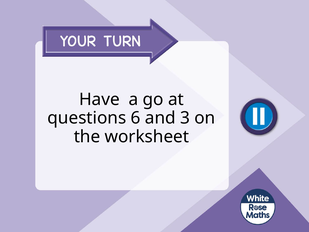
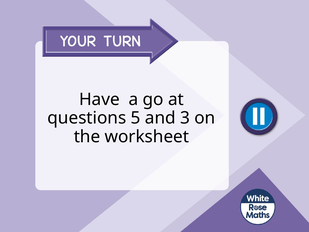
6: 6 -> 5 (136, 118)
